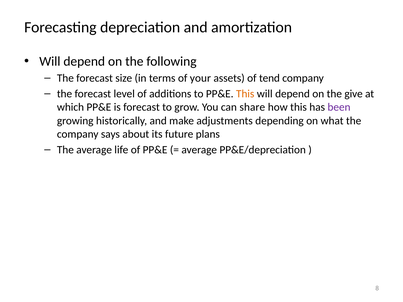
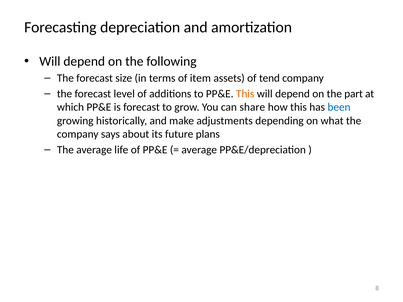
your: your -> item (200, 78)
give: give -> part (354, 94)
been colour: purple -> blue (339, 107)
